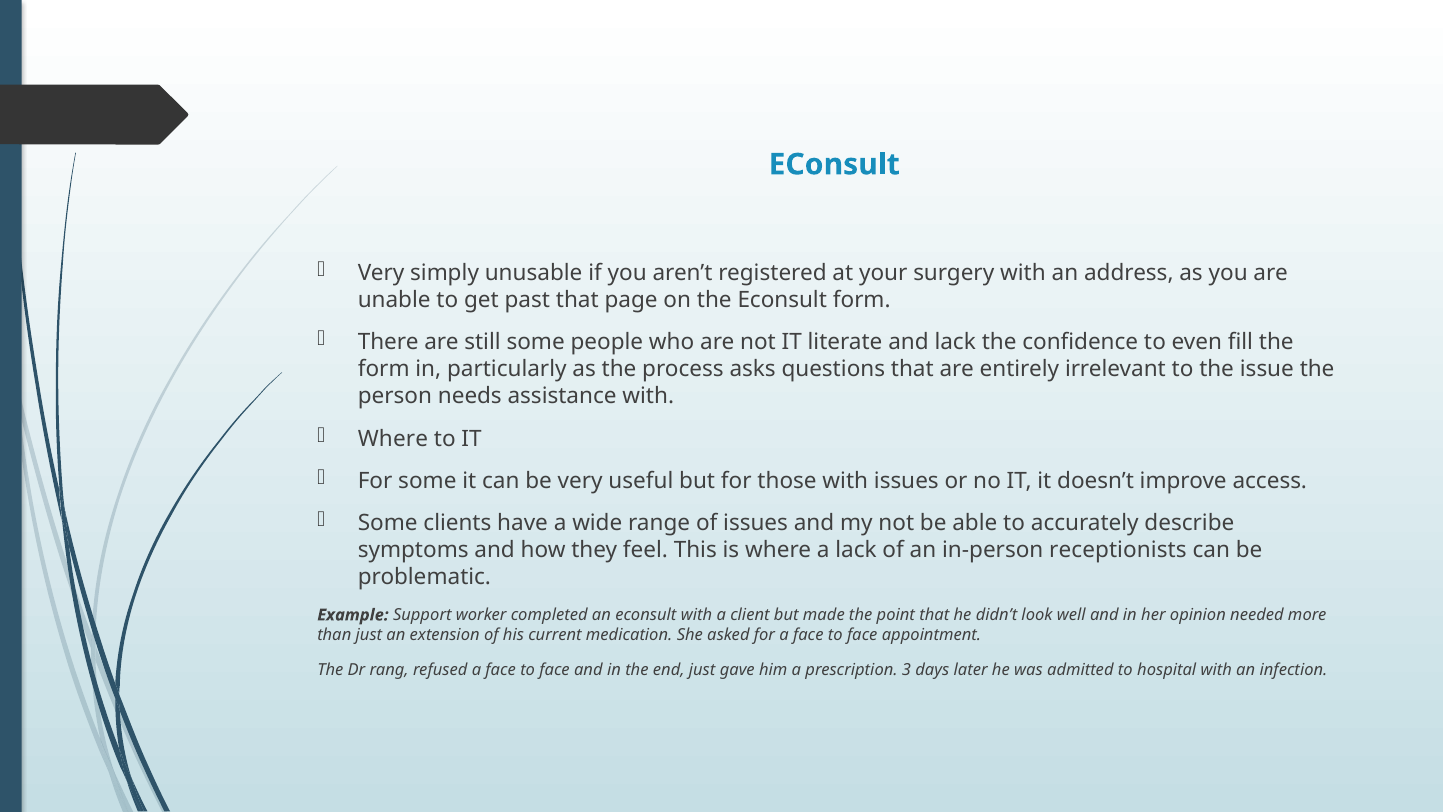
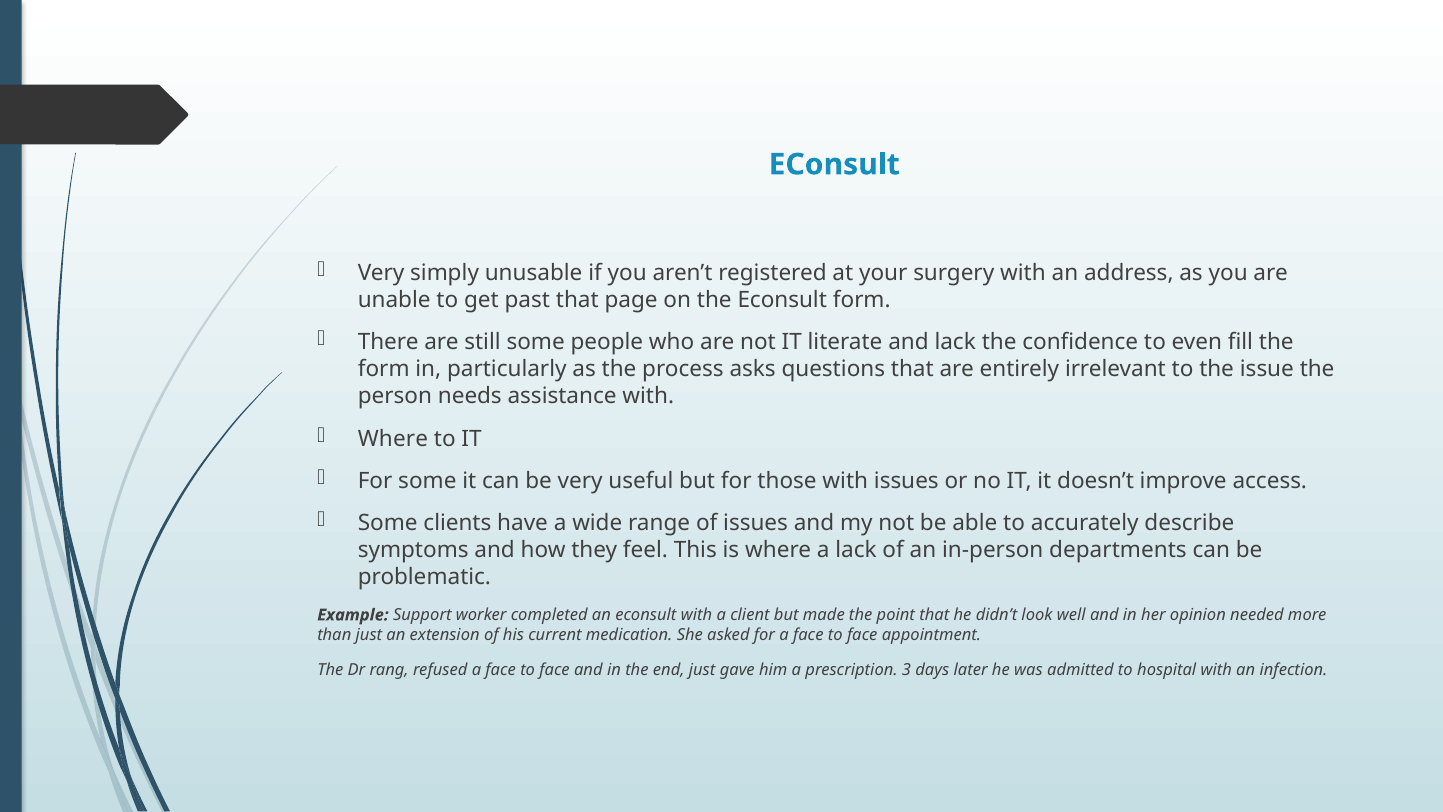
receptionists: receptionists -> departments (1118, 550)
